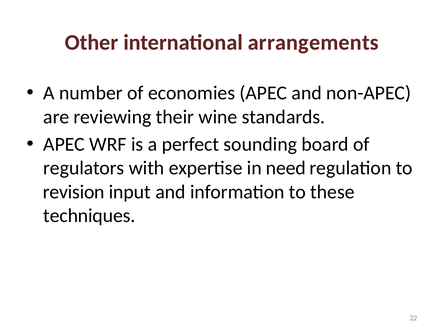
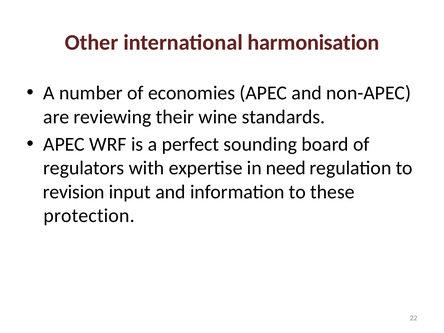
arrangements: arrangements -> harmonisation (314, 43)
techniques: techniques -> protection (89, 216)
